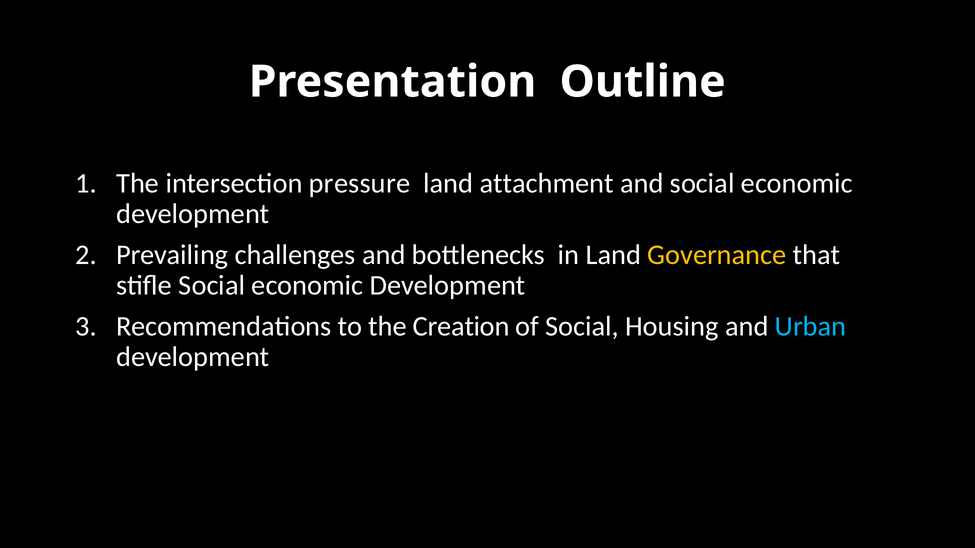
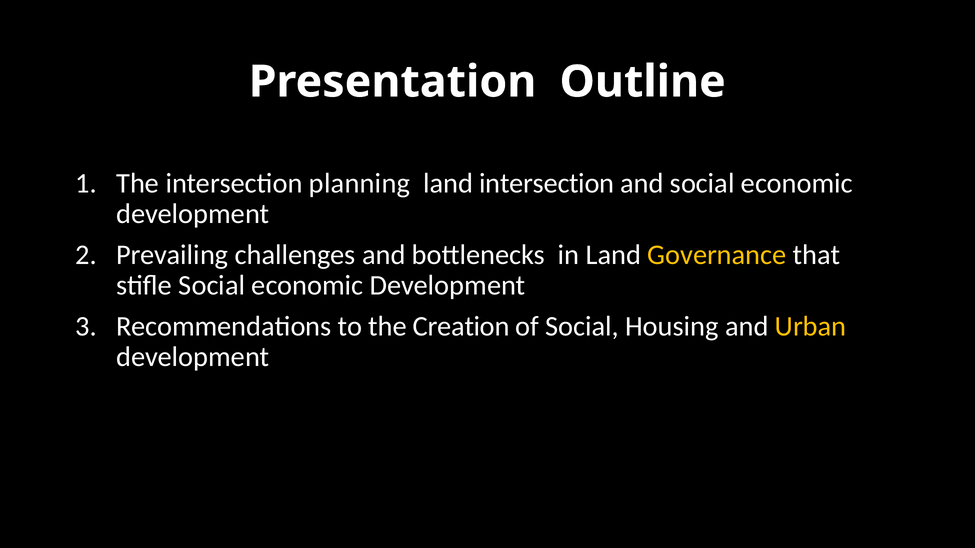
pressure: pressure -> planning (360, 184)
land attachment: attachment -> intersection (547, 184)
Urban colour: light blue -> yellow (811, 326)
